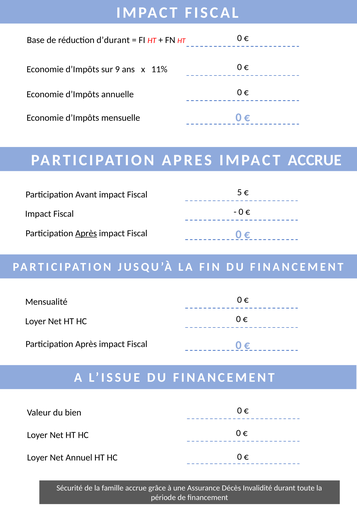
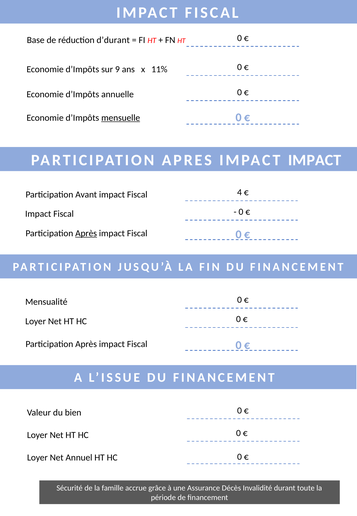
mensuelle underline: none -> present (121, 118)
IMPACT ACCRUE: ACCRUE -> IMPACT (315, 160)
5: 5 -> 4 (239, 192)
